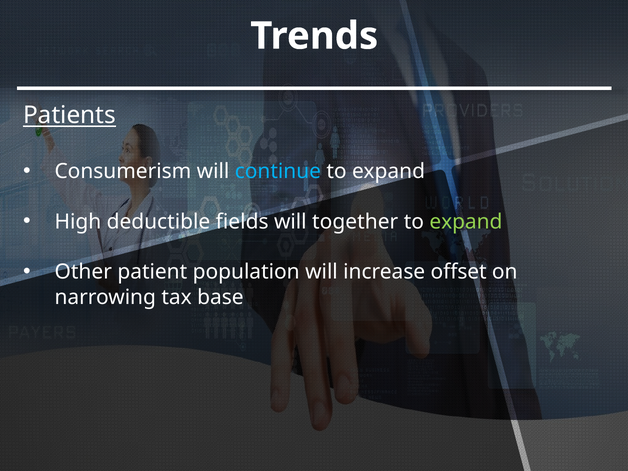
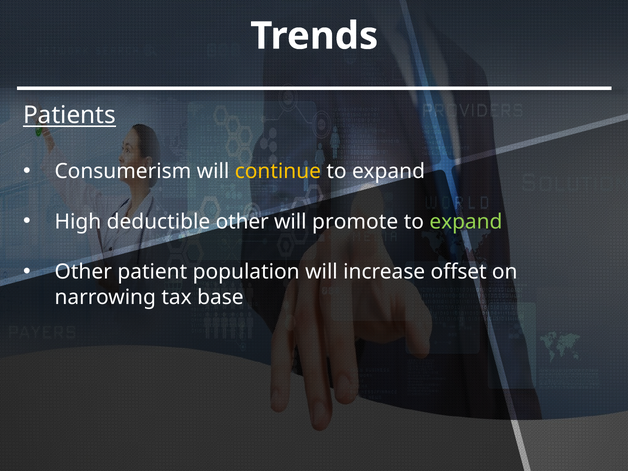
continue colour: light blue -> yellow (278, 172)
deductible fields: fields -> other (242, 222)
together: together -> promote (355, 222)
